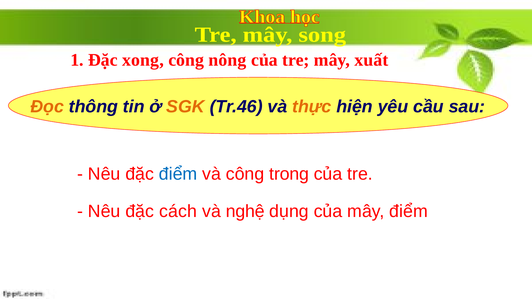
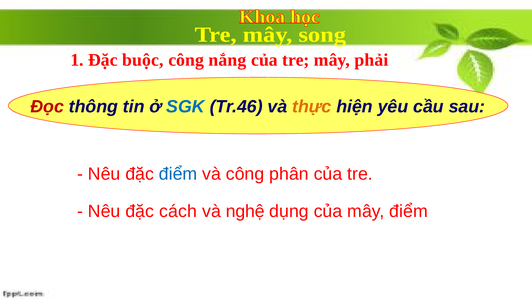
xong: xong -> buộc (143, 60)
nông: nông -> nắng (227, 60)
xuất: xuất -> phải (371, 60)
Đọc colour: orange -> red (47, 107)
SGK colour: orange -> blue (186, 107)
trong: trong -> phân (289, 174)
